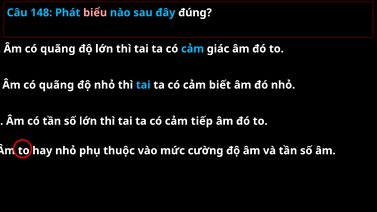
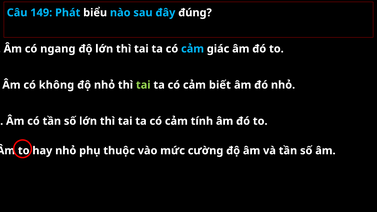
148: 148 -> 149 (41, 13)
biểu colour: pink -> white (95, 13)
quãng: quãng -> ngang (58, 49)
quãng: quãng -> không (56, 85)
tai colour: light blue -> light green (143, 85)
tiếp: tiếp -> tính (202, 121)
